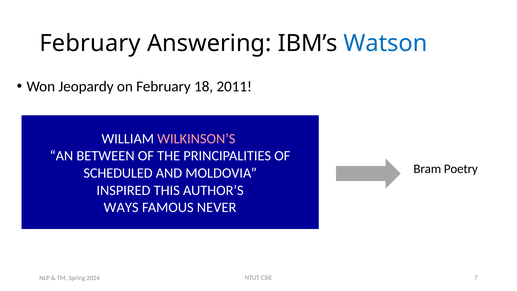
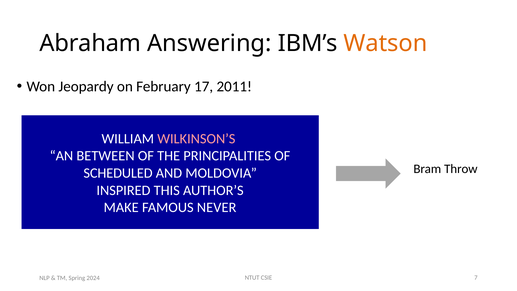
February: February -> Abraham (90, 43)
Watson colour: blue -> orange (385, 43)
18: 18 -> 17 (204, 86)
Poetry: Poetry -> Throw (461, 169)
WAYS: WAYS -> MAKE (121, 207)
